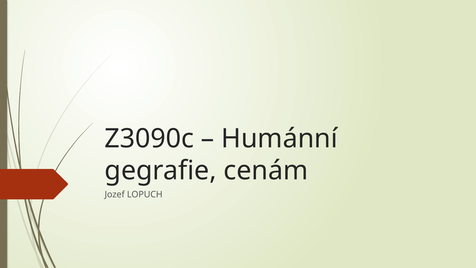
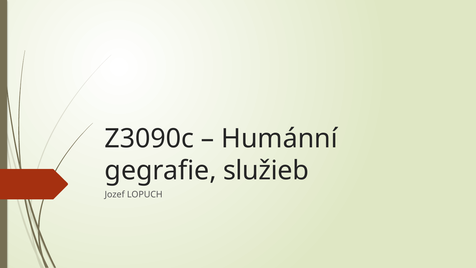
cenám: cenám -> služieb (266, 171)
